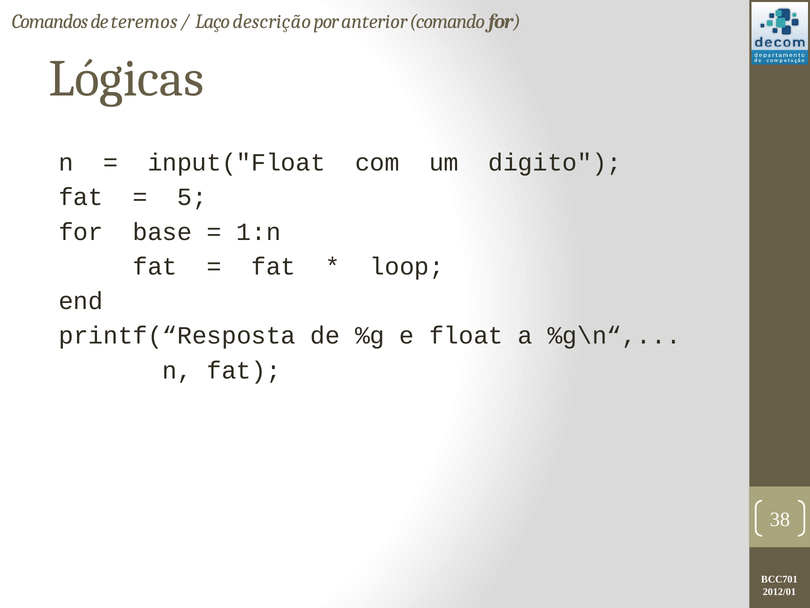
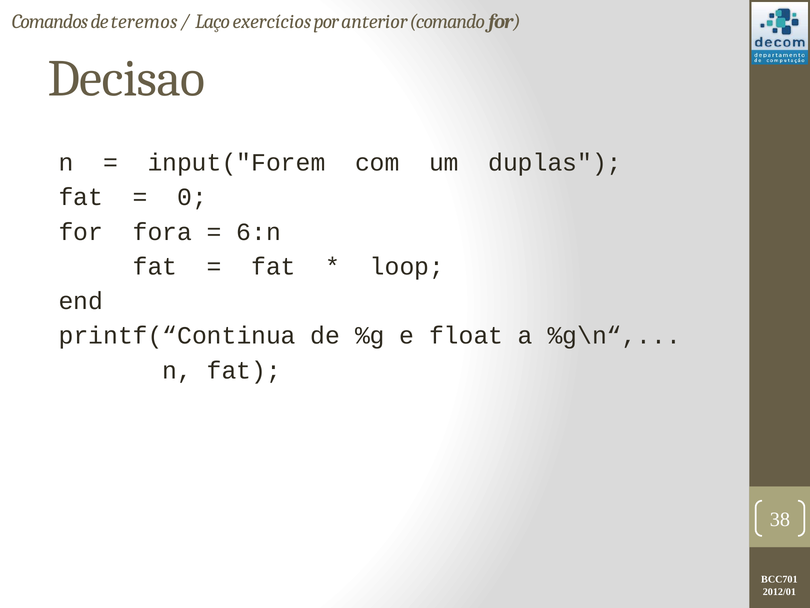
descrição: descrição -> exercícios (272, 21)
Lógicas: Lógicas -> Decisao (126, 79)
input("Float: input("Float -> input("Forem (236, 162)
digito: digito -> duplas (555, 162)
5: 5 -> 0 (192, 197)
base: base -> fora (162, 232)
1:n: 1:n -> 6:n (259, 232)
printf(“Resposta: printf(“Resposta -> printf(“Continua (177, 336)
